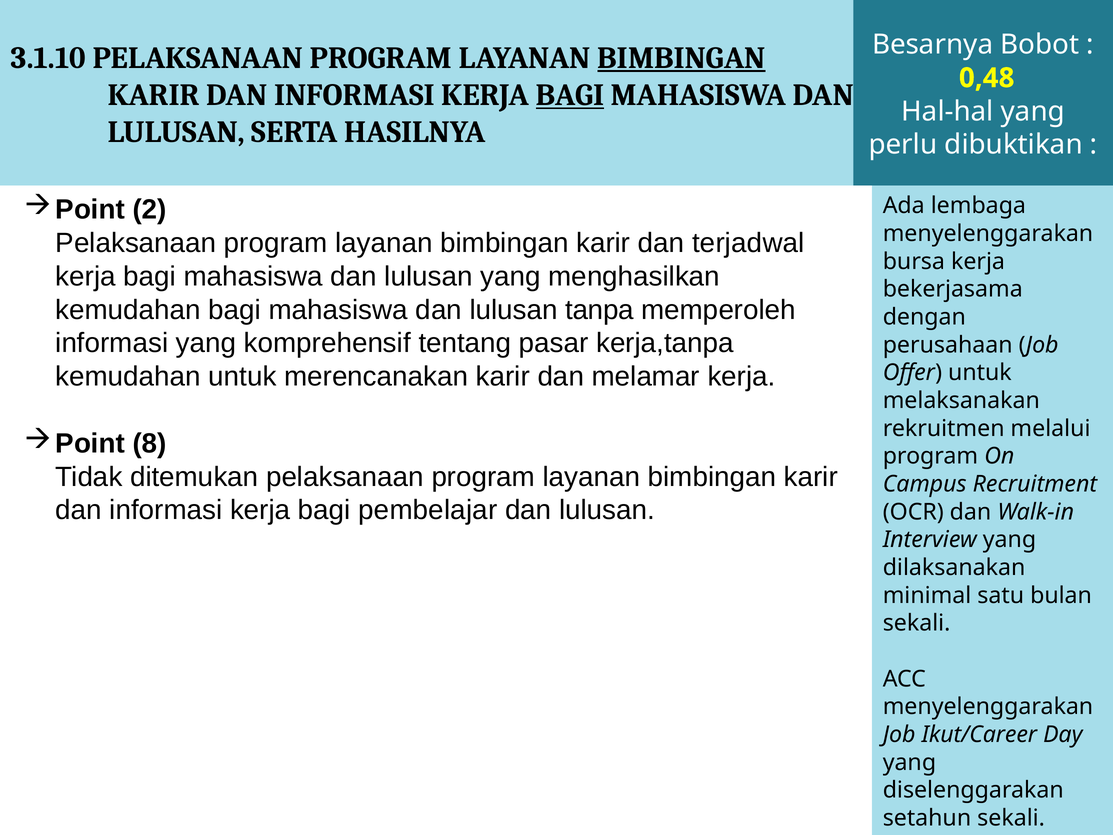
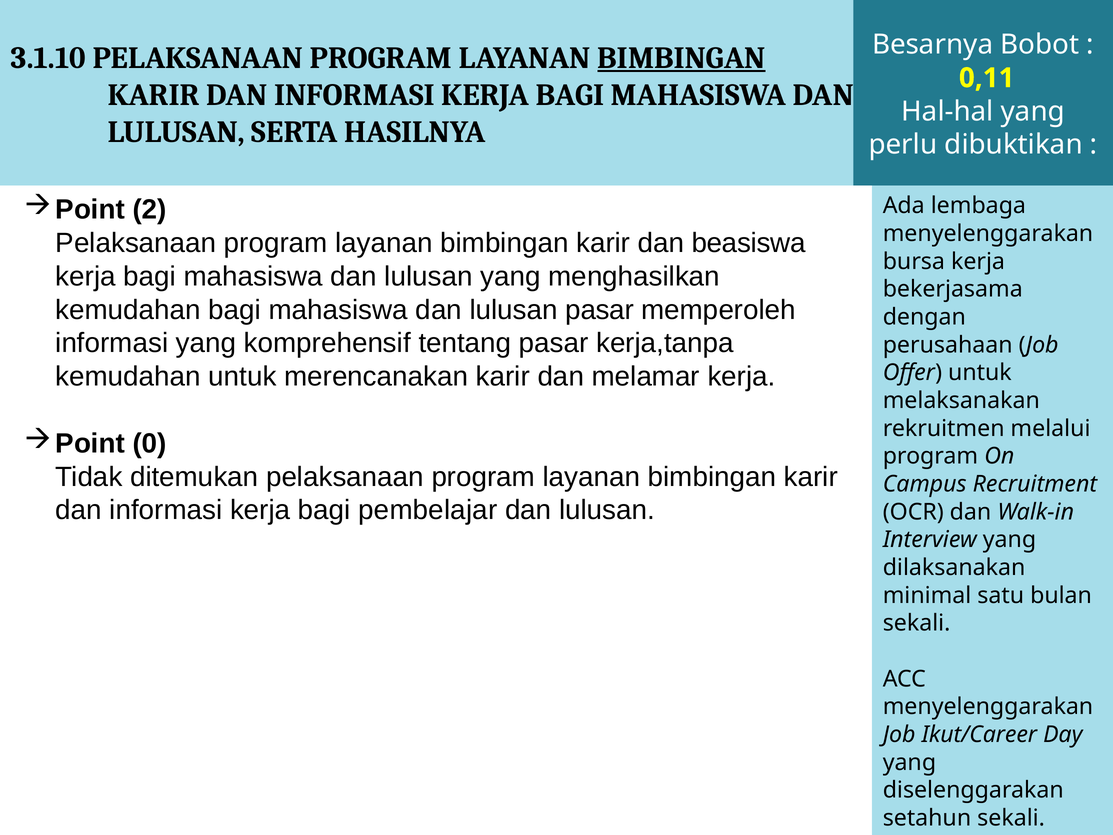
0,48: 0,48 -> 0,11 (987, 78)
BAGI underline: present -> none (570, 95)
terjadwal: terjadwal -> beasiswa (749, 243)
lulusan tanpa: tanpa -> pasar (600, 310)
8: 8 -> 0 (150, 443)
